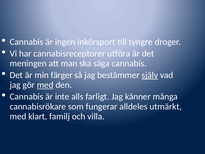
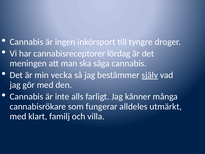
utföra: utföra -> lördag (119, 53)
färger: färger -> vecka (62, 75)
med underline: present -> none (45, 85)
